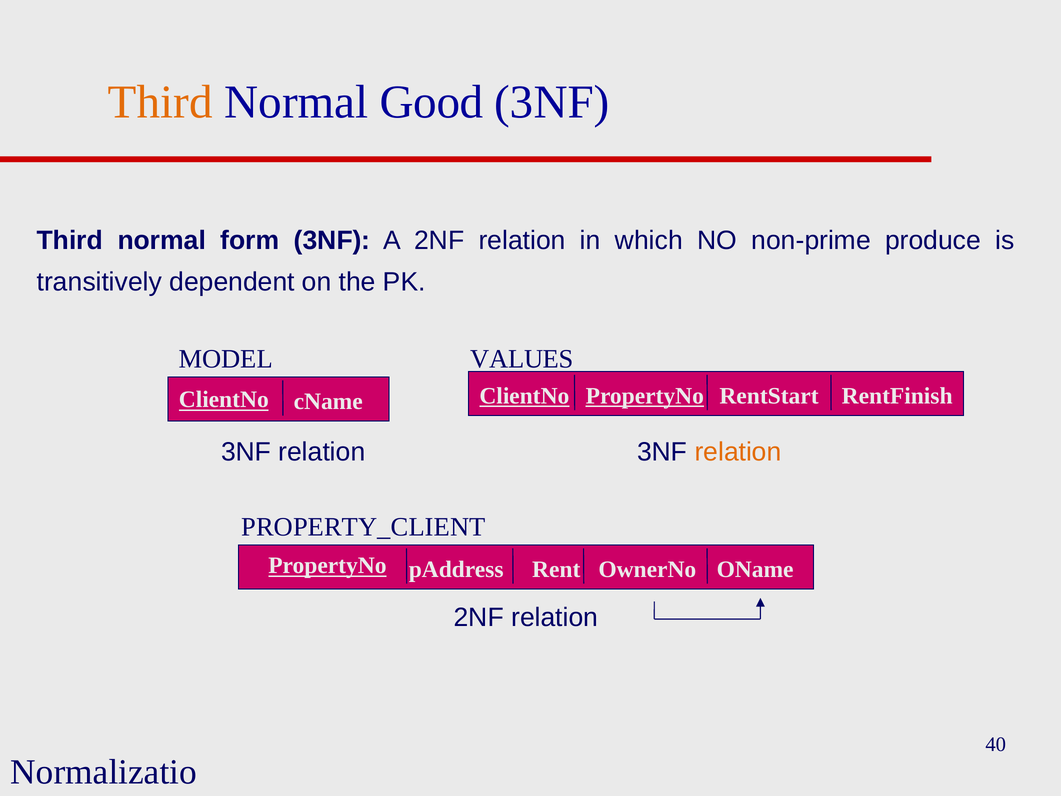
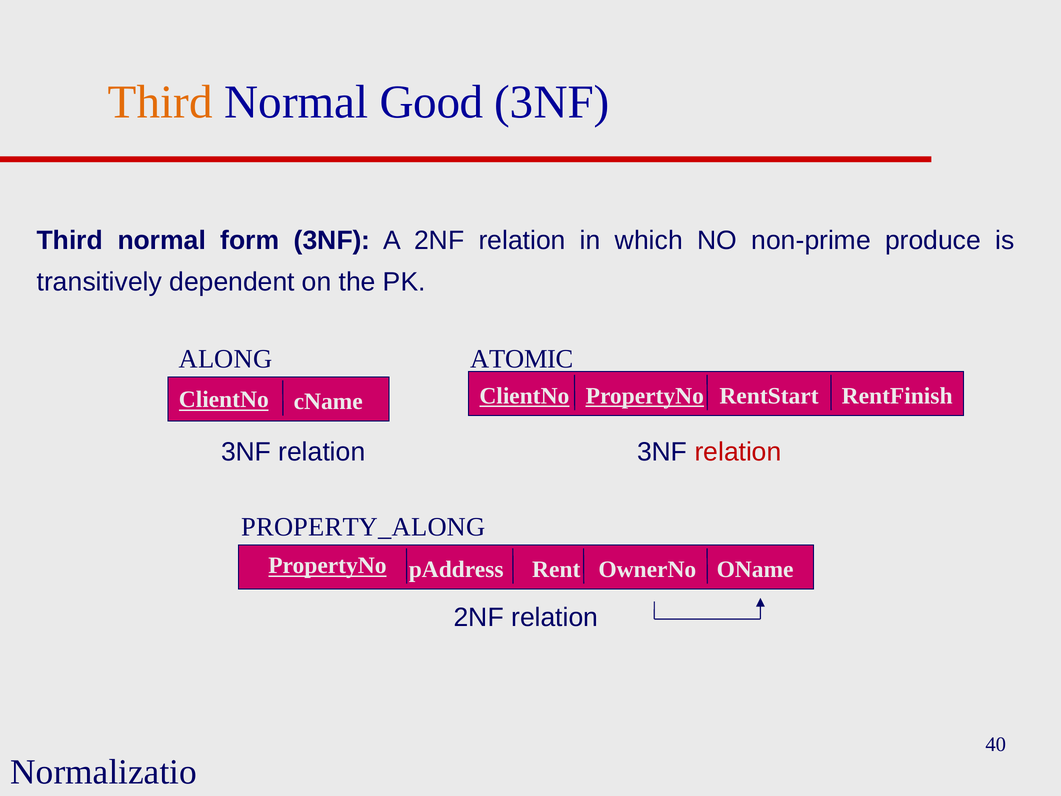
MODEL: MODEL -> ALONG (226, 359)
VALUES: VALUES -> ATOMIC (522, 359)
relation colour: orange -> red (738, 452)
PROPERTY_CLIENT: PROPERTY_CLIENT -> PROPERTY_ALONG (363, 527)
